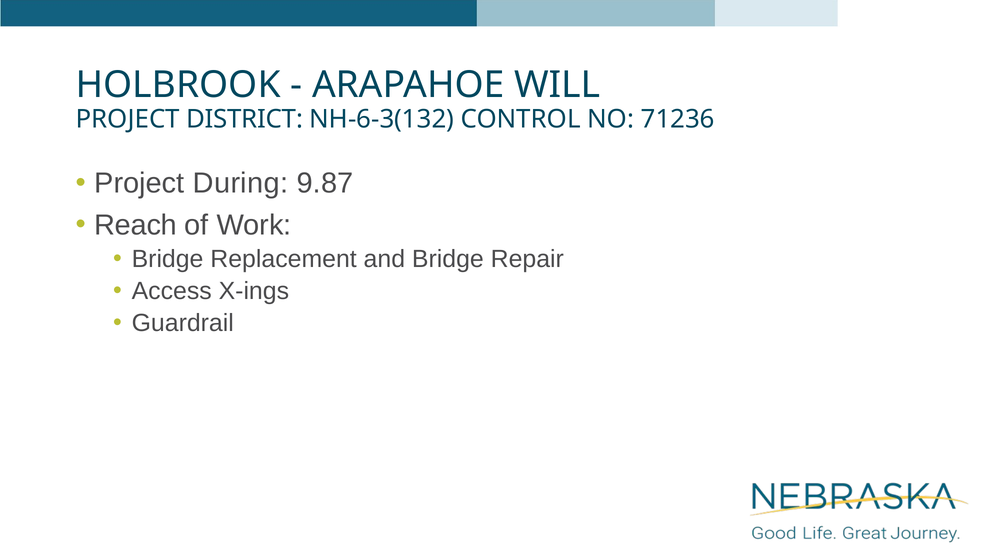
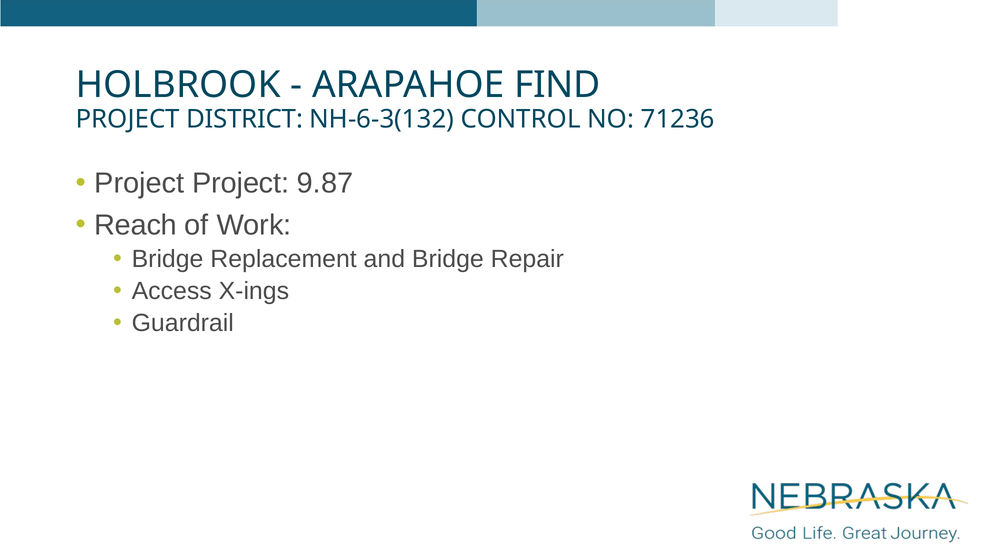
WILL: WILL -> FIND (557, 85)
Project During: During -> Project (241, 183)
